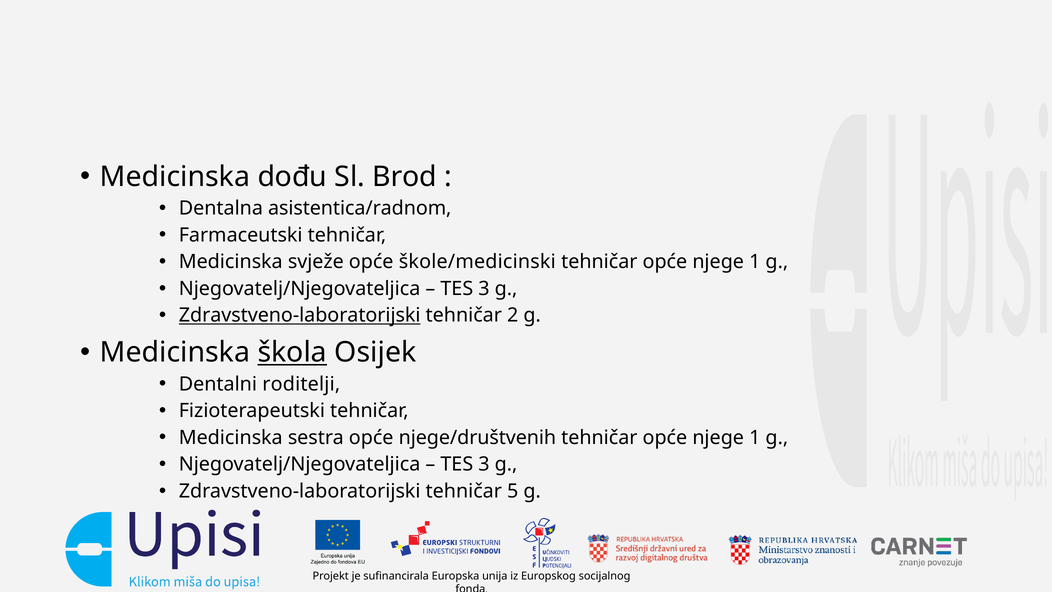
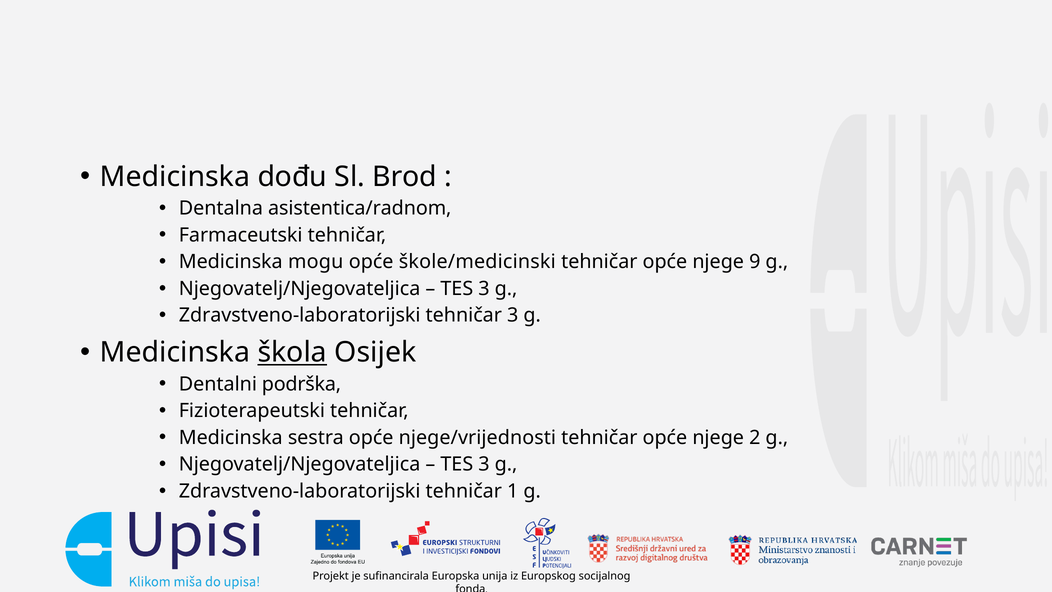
svježe: svježe -> mogu (316, 262)
1: 1 -> 9 (755, 262)
Zdravstveno-laboratorijski underline: present -> none (300, 315)
tehničar 2: 2 -> 3 (513, 315)
roditelji: roditelji -> podrška (301, 384)
njege/društvenih: njege/društvenih -> njege/vrijednosti (477, 437)
1: 1 -> 2 (755, 437)
5: 5 -> 1 (513, 491)
